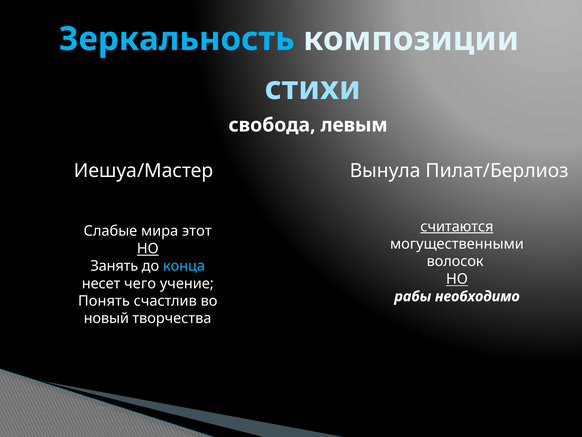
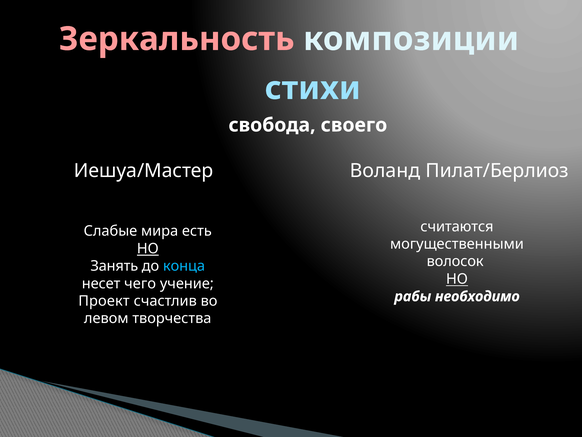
Зеркальность colour: light blue -> pink (177, 39)
левым: левым -> своего (354, 125)
Вынула: Вынула -> Воланд (385, 170)
считаются underline: present -> none (457, 226)
этот: этот -> есть (197, 231)
Понять: Понять -> Проект (104, 301)
новый: новый -> левом (106, 318)
